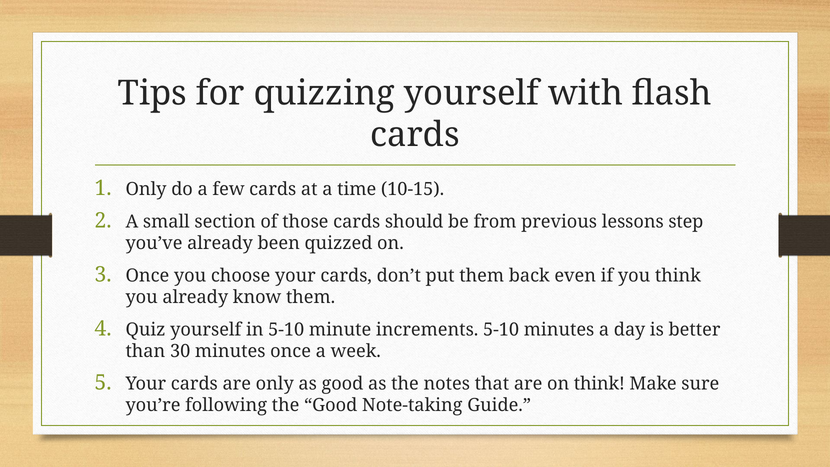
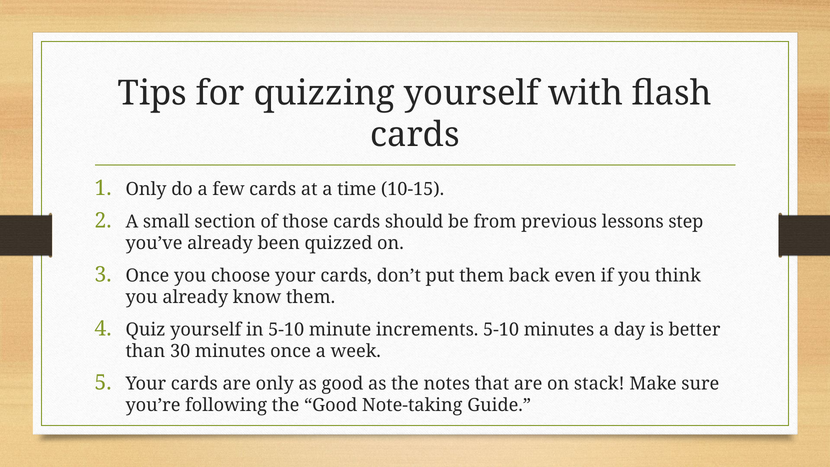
on think: think -> stack (599, 383)
